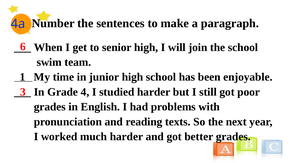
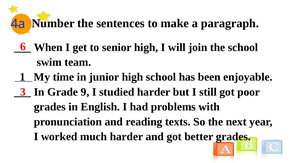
4: 4 -> 9 (85, 92)
